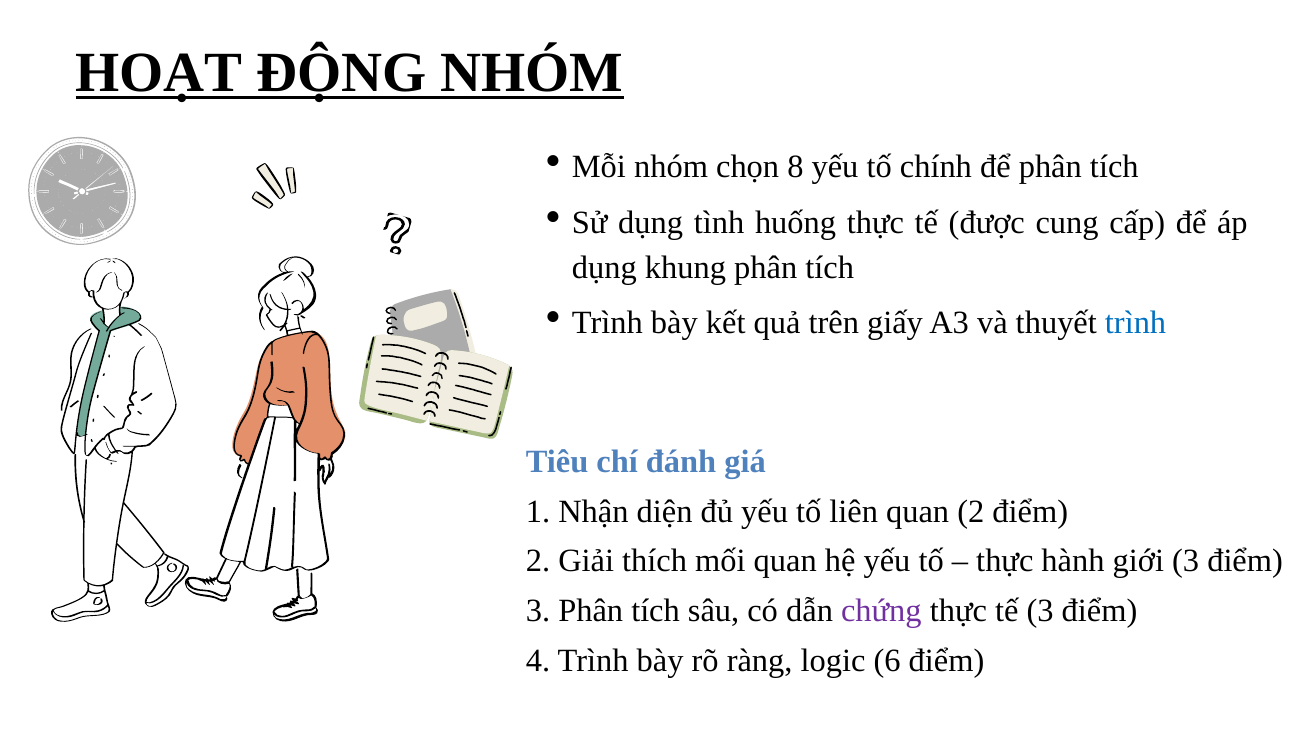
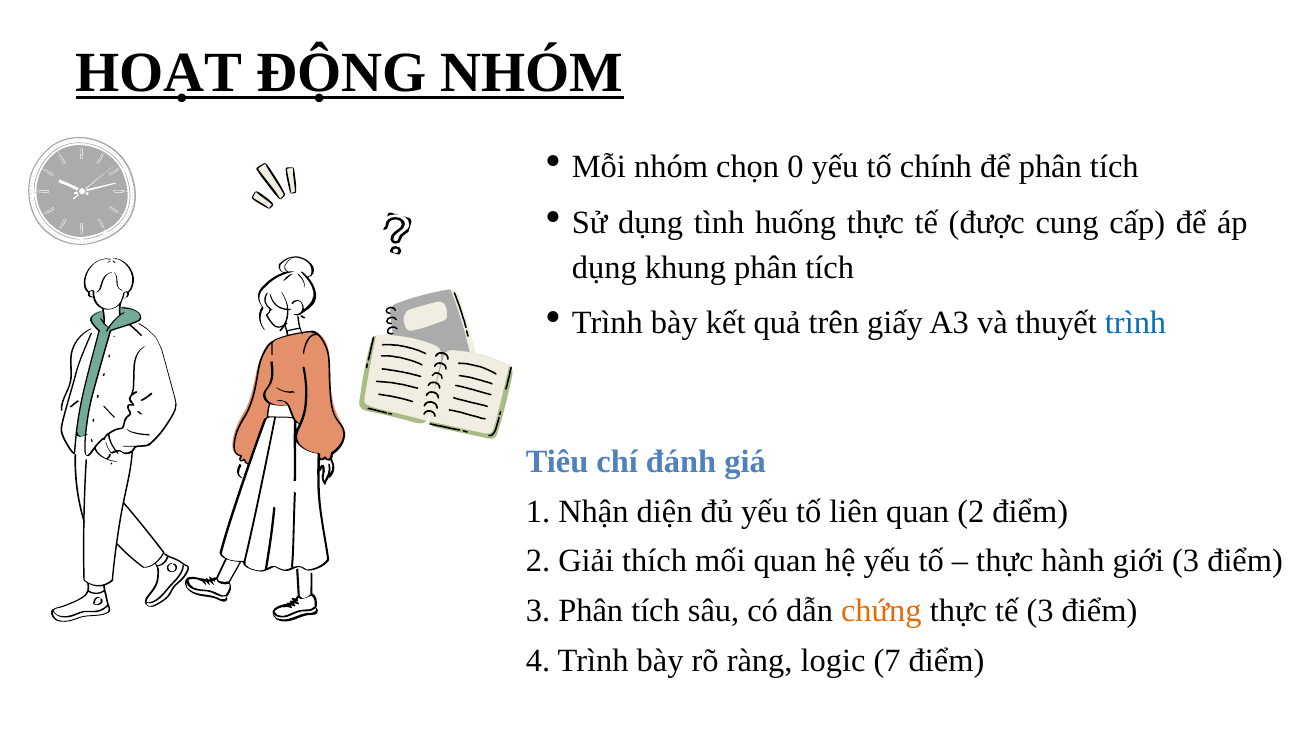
8: 8 -> 0 (795, 167)
chứng colour: purple -> orange (881, 611)
6: 6 -> 7 (887, 661)
